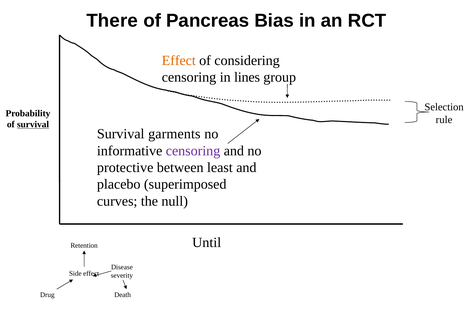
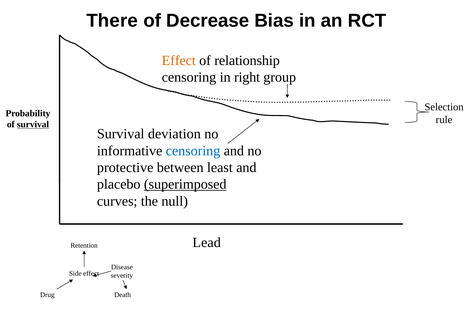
Pancreas: Pancreas -> Decrease (208, 21)
considering: considering -> relationship (247, 60)
lines: lines -> right (247, 77)
garments: garments -> deviation (174, 134)
censoring colour: purple -> blue (193, 151)
superimposed underline: none -> present (185, 185)
Until: Until -> Lead (207, 243)
